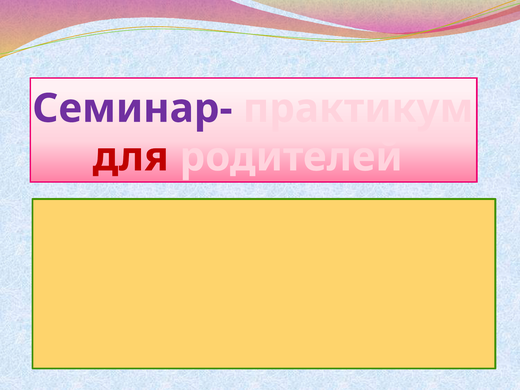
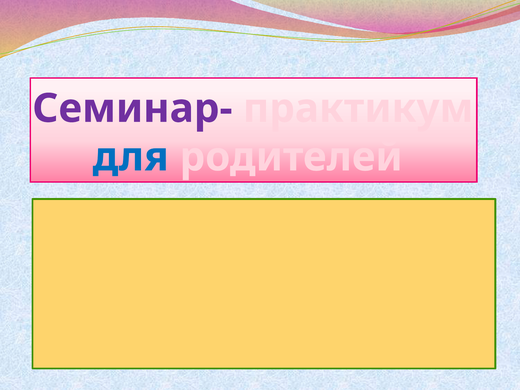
для colour: red -> blue (131, 157)
